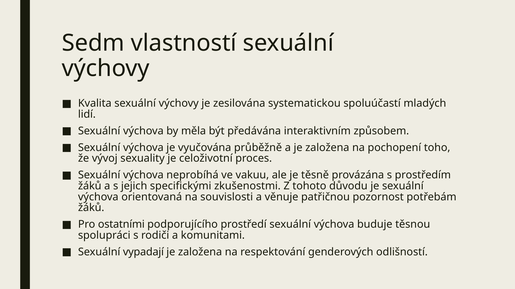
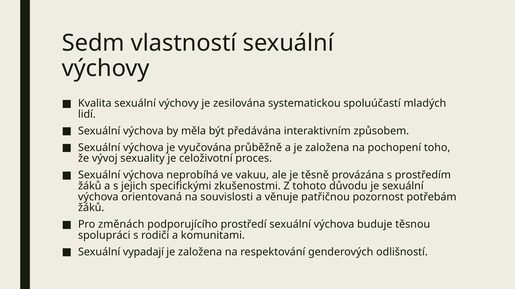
ostatními: ostatními -> změnách (121, 225)
